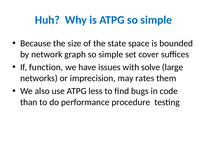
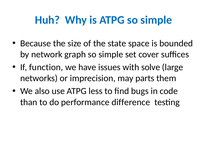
rates: rates -> parts (145, 78)
procedure: procedure -> difference (131, 102)
